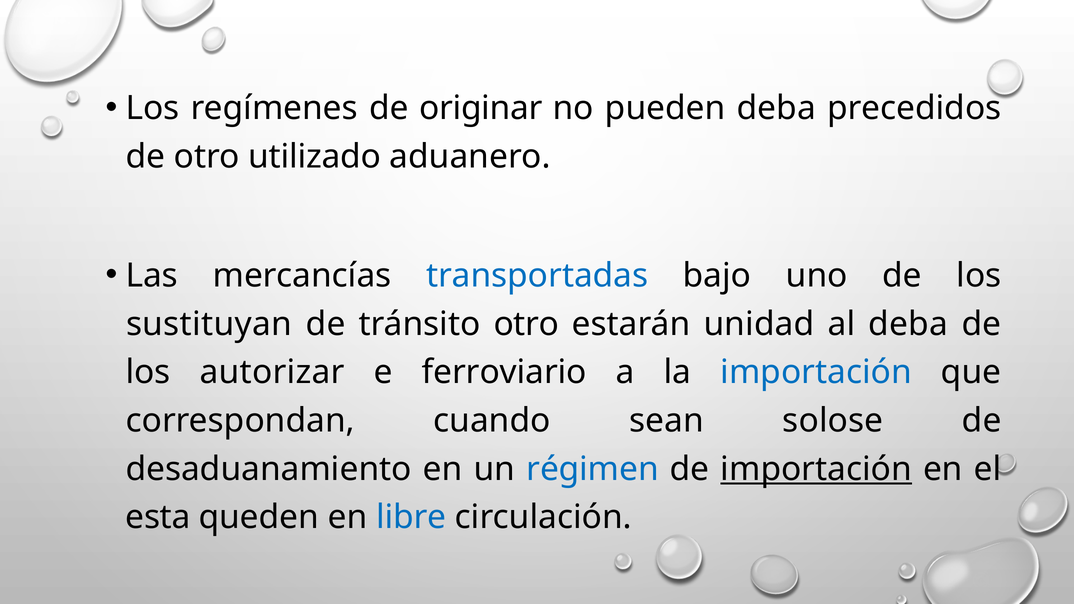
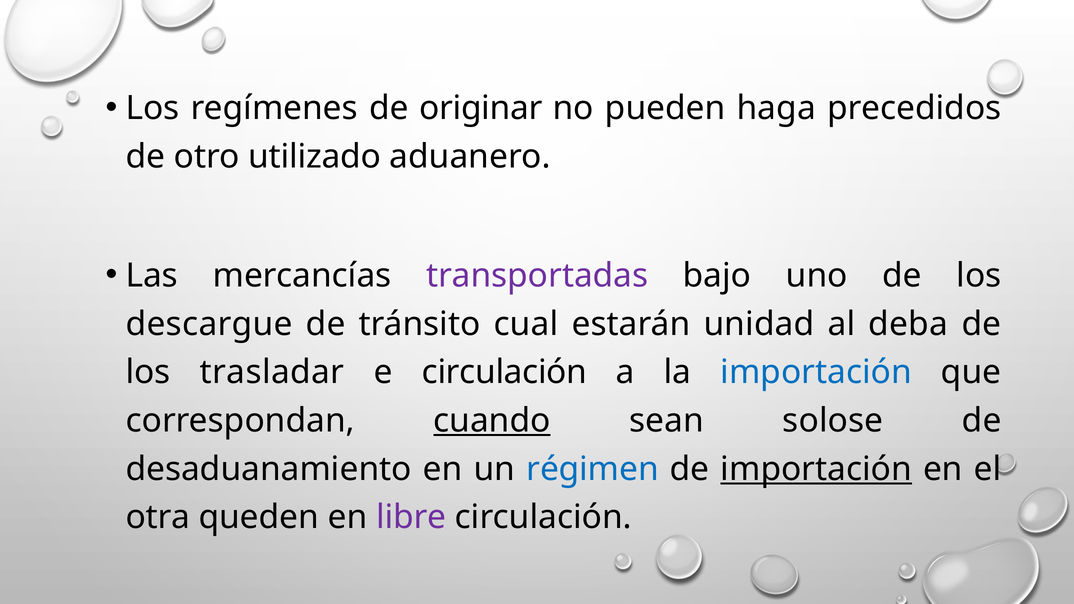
pueden deba: deba -> haga (776, 108)
transportadas colour: blue -> purple (537, 276)
sustituyan: sustituyan -> descargue (209, 324)
tránsito otro: otro -> cual (526, 324)
autorizar: autorizar -> trasladar (272, 372)
e ferroviario: ferroviario -> circulación (504, 372)
cuando underline: none -> present (492, 421)
esta: esta -> otra (158, 517)
libre colour: blue -> purple (411, 517)
